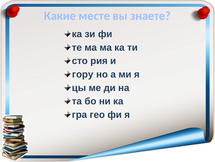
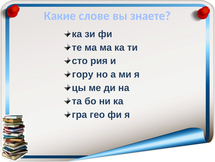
месте: месте -> слове (94, 16)
